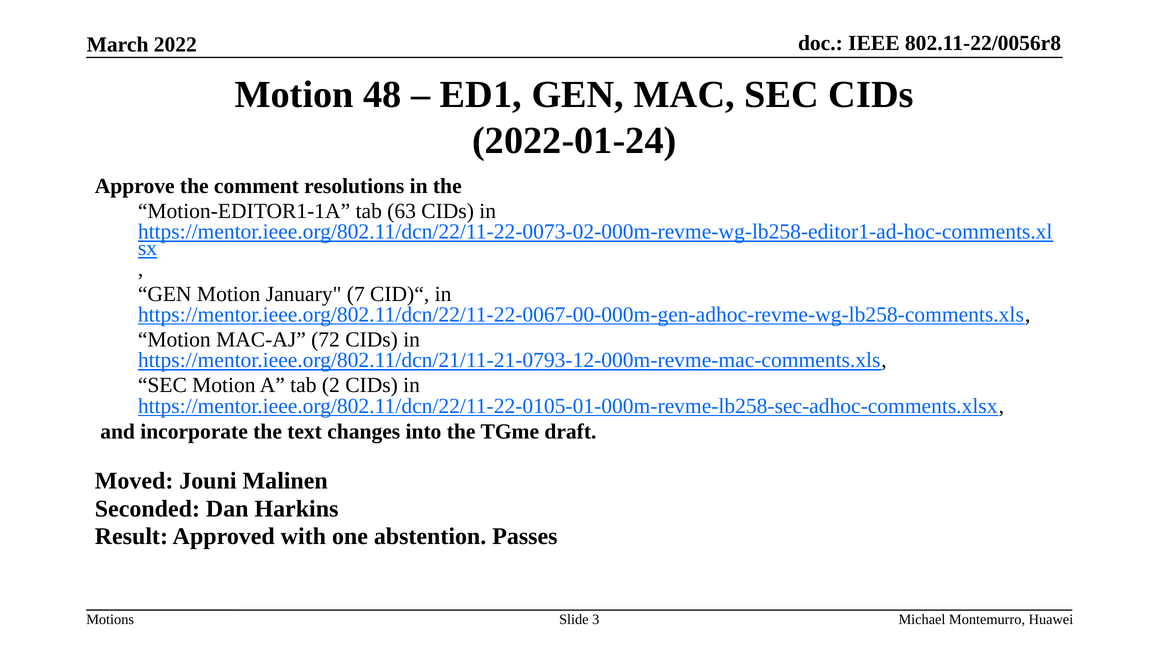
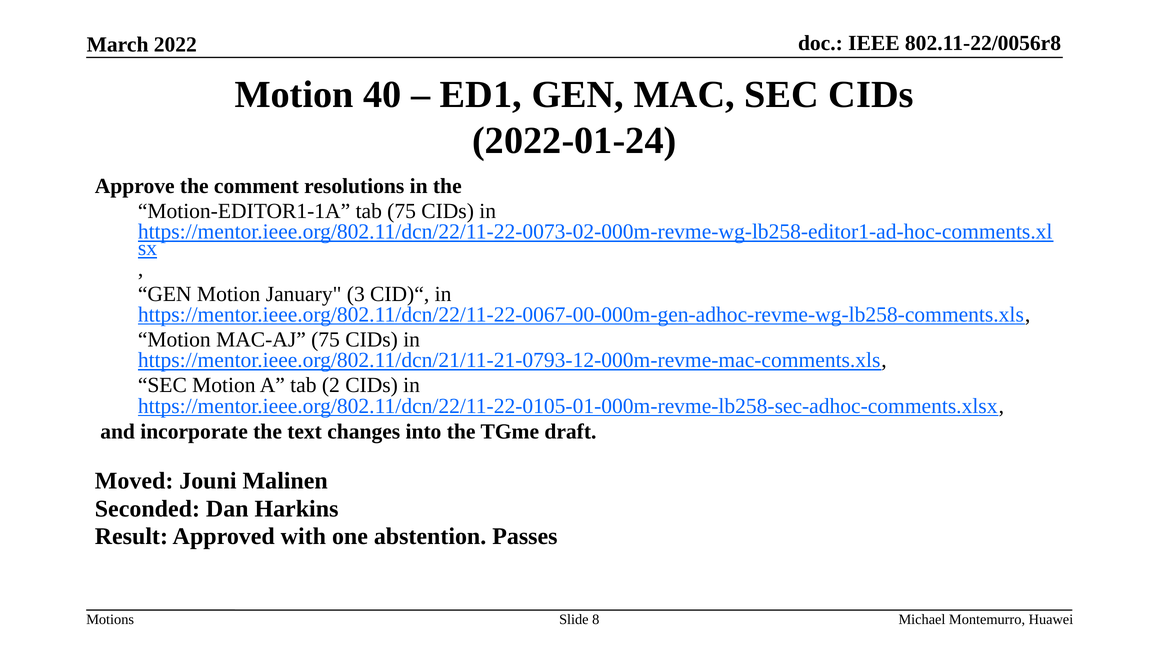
48: 48 -> 40 (382, 95)
tab 63: 63 -> 75 (402, 211)
7: 7 -> 3 (356, 294)
MAC-AJ 72: 72 -> 75 (326, 340)
3: 3 -> 8 (596, 620)
